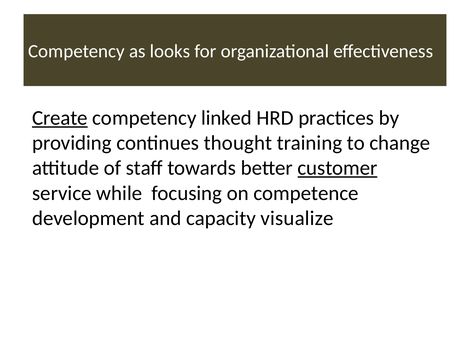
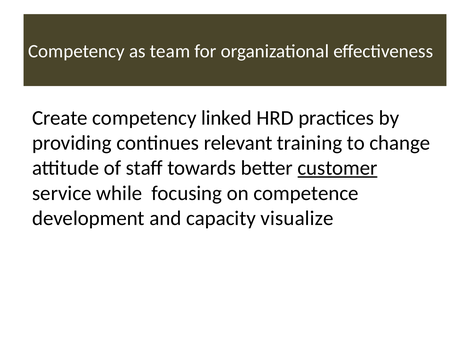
looks: looks -> team (170, 51)
Create underline: present -> none (60, 118)
thought: thought -> relevant (238, 143)
